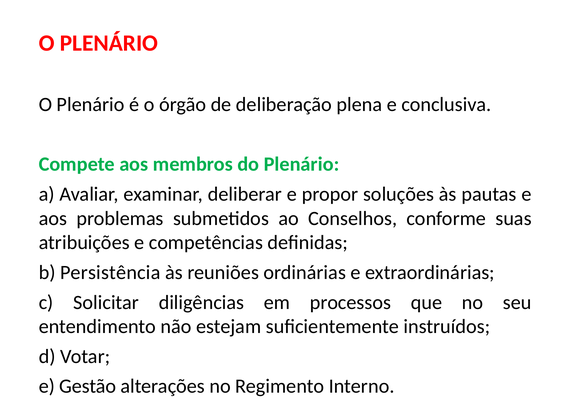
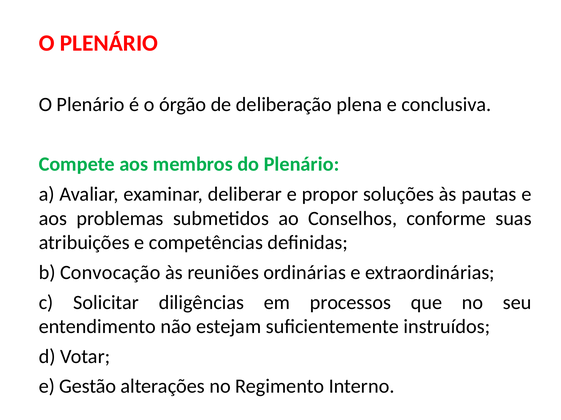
Persistência: Persistência -> Convocação (110, 273)
